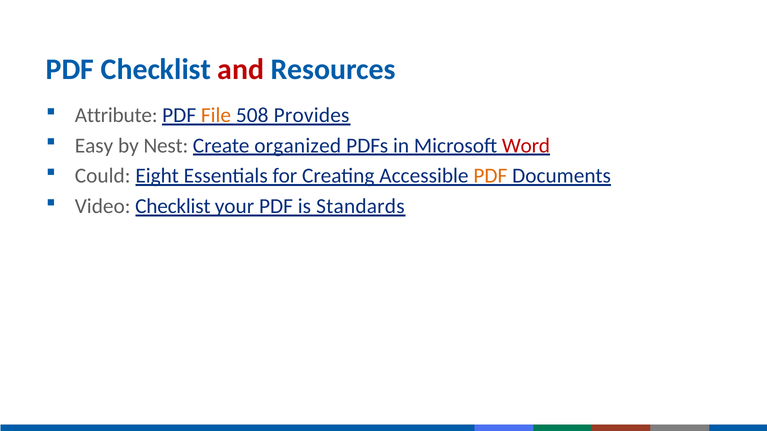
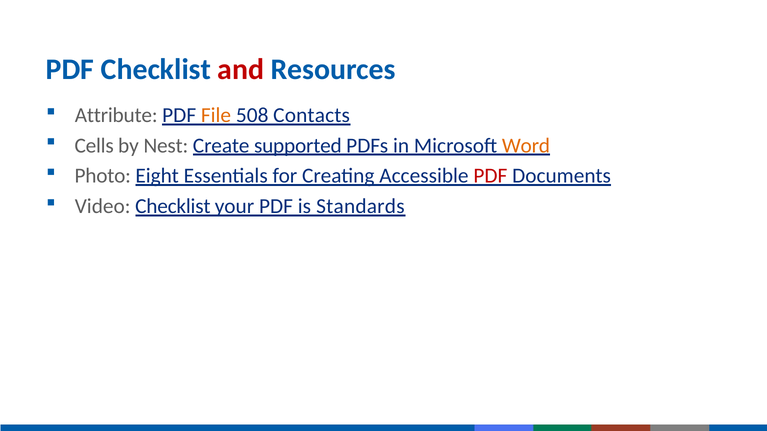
Provides: Provides -> Contacts (312, 115)
Easy: Easy -> Cells (94, 146)
organized: organized -> supported (298, 146)
Word colour: red -> orange (526, 146)
Could: Could -> Photo (103, 176)
PDF colour: orange -> red (490, 176)
